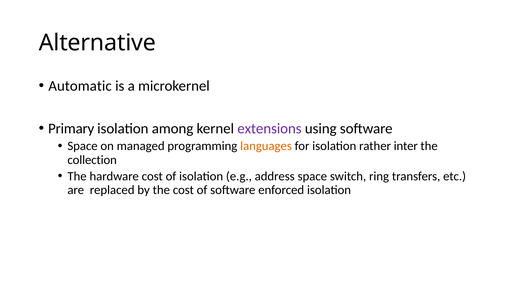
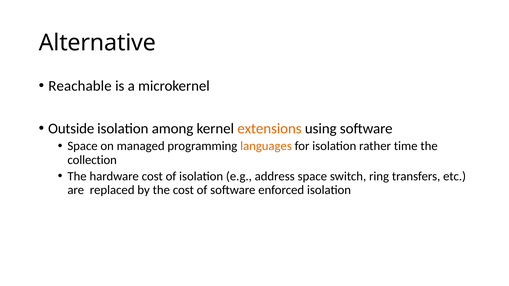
Automatic: Automatic -> Reachable (80, 86)
Primary: Primary -> Outside (71, 129)
extensions colour: purple -> orange (269, 129)
inter: inter -> time (406, 146)
